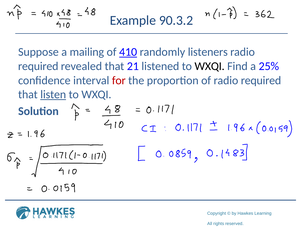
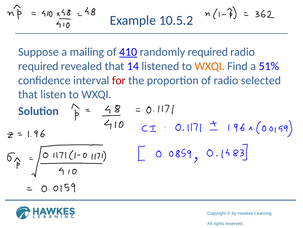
90.3.2: 90.3.2 -> 10.5.2 (176, 20)
randomly listeners: listeners -> required (208, 52)
21: 21 -> 14 (133, 66)
WXQI colour: black -> orange (210, 66)
25%: 25% -> 51% (269, 66)
of radio required: required -> selected (261, 80)
listen underline: present -> none (53, 94)
